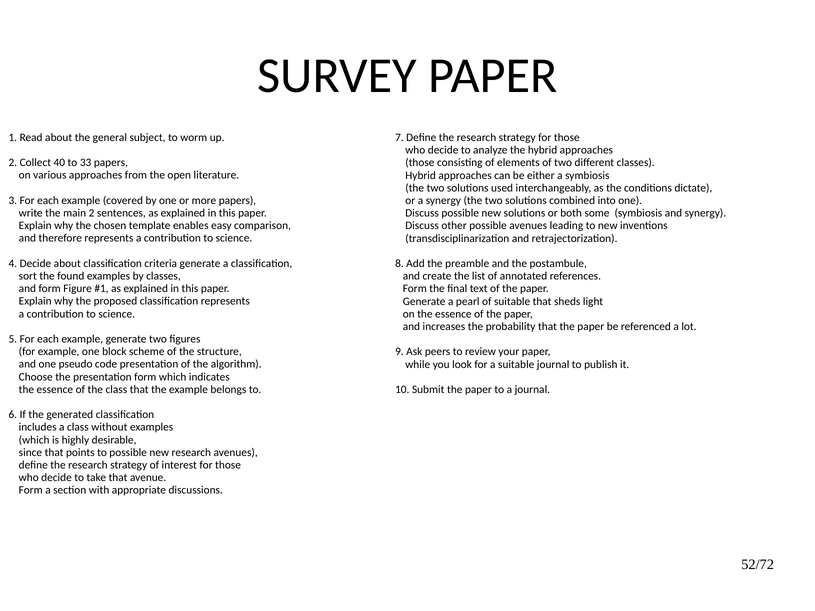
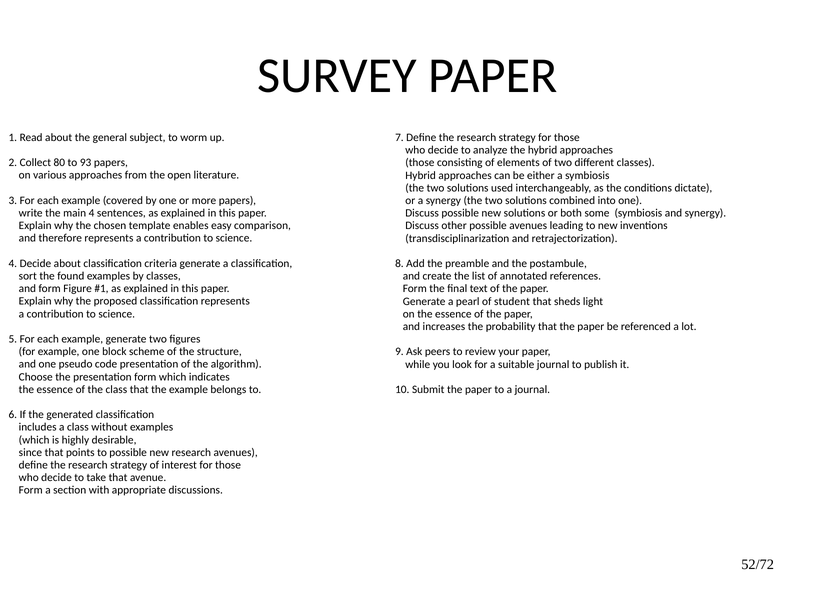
40: 40 -> 80 (59, 163)
33: 33 -> 93 (86, 163)
main 2: 2 -> 4 (92, 213)
of suitable: suitable -> student (512, 301)
